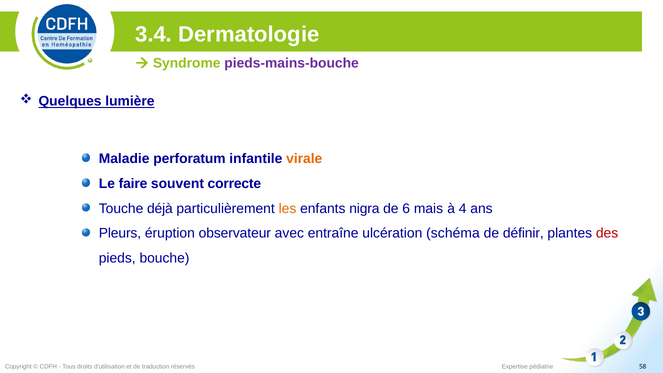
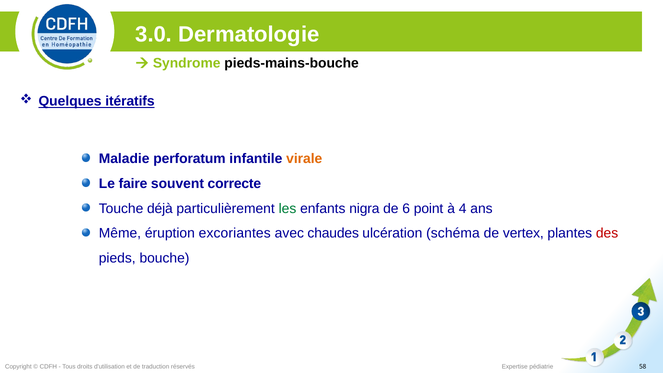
3.4: 3.4 -> 3.0 (154, 34)
pieds-mains-bouche colour: purple -> black (292, 63)
lumière: lumière -> itératifs (130, 101)
les colour: orange -> green (287, 209)
mais: mais -> point (429, 209)
Pleurs: Pleurs -> Même (120, 233)
observateur: observateur -> excoriantes (235, 233)
entraîne: entraîne -> chaudes (333, 233)
définir: définir -> vertex (523, 233)
